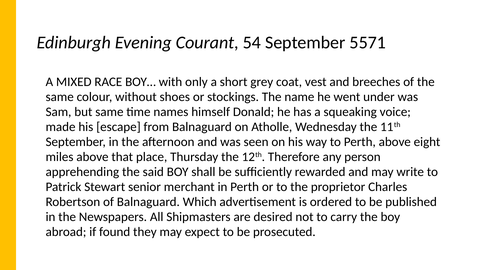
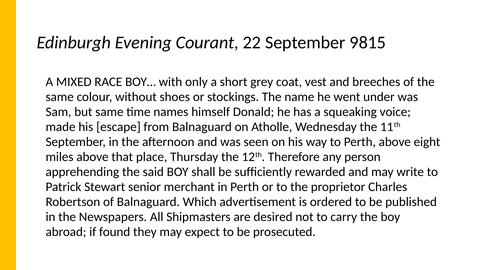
54: 54 -> 22 (252, 42)
5571: 5571 -> 9815 (368, 42)
